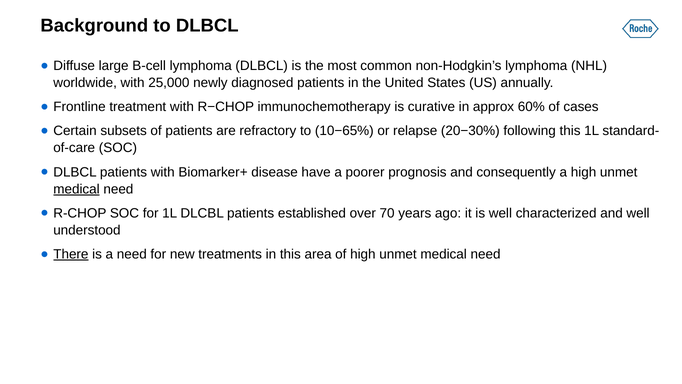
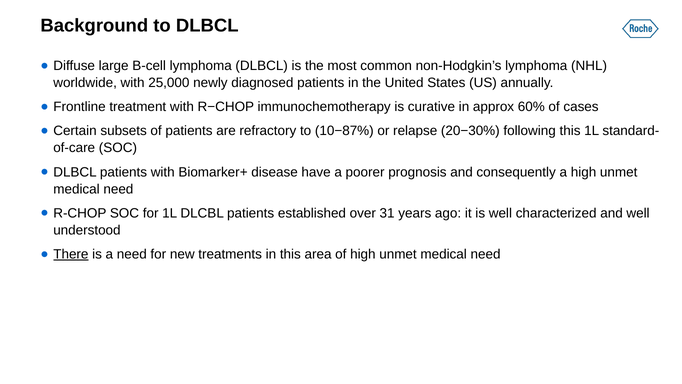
10−65%: 10−65% -> 10−87% (344, 131)
medical underline: present -> none (77, 189)
70: 70 -> 31 (387, 213)
